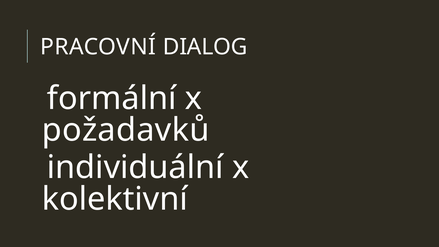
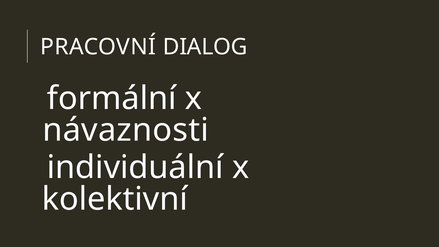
požadavků: požadavků -> návaznosti (126, 130)
